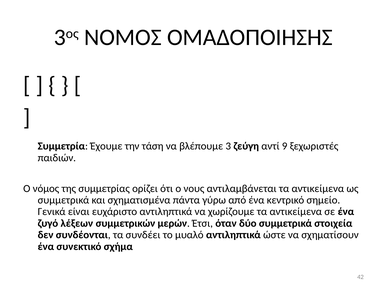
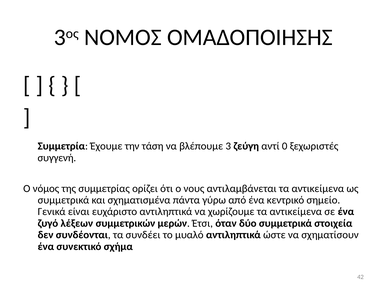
9: 9 -> 0 (285, 146)
παιδιών: παιδιών -> συγγενή (57, 158)
